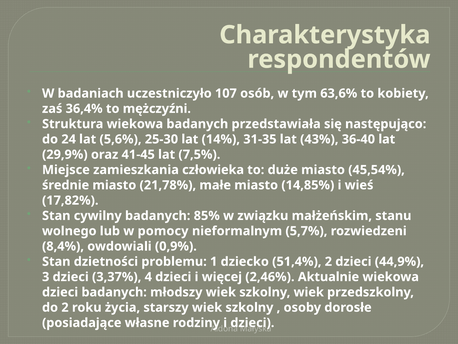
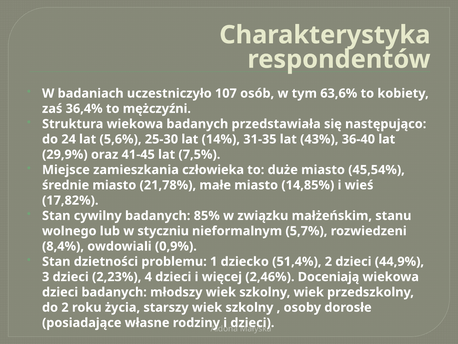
pomocy: pomocy -> styczniu (163, 231)
3,37%: 3,37% -> 2,23% (117, 277)
Aktualnie: Aktualnie -> Doceniają (329, 277)
